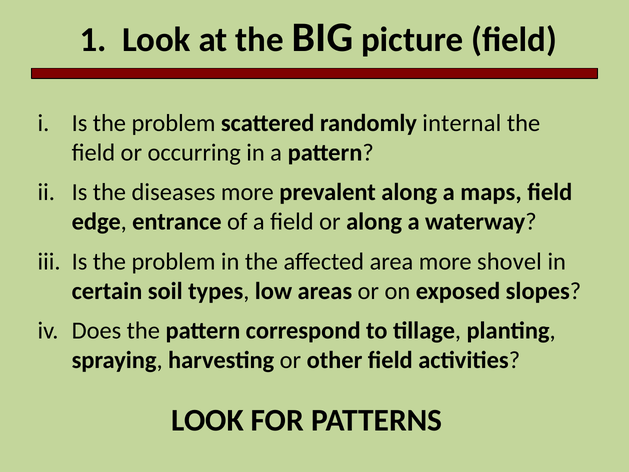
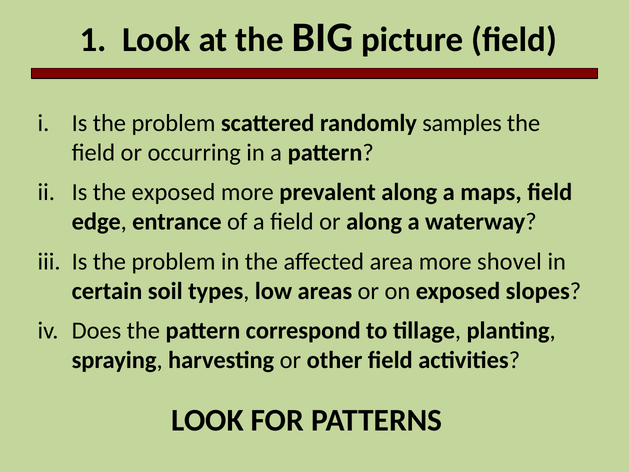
internal: internal -> samples (462, 123)
the diseases: diseases -> exposed (173, 192)
